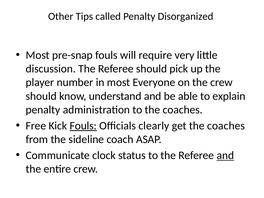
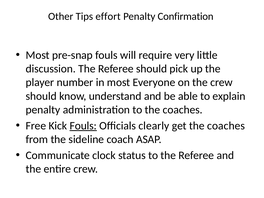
called: called -> effort (108, 16)
Disorganized: Disorganized -> Confirmation (186, 16)
and underline: present -> none (225, 155)
